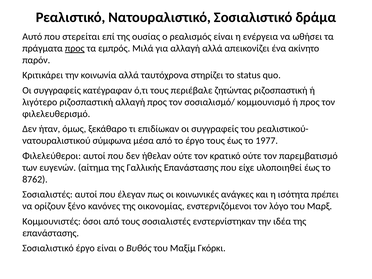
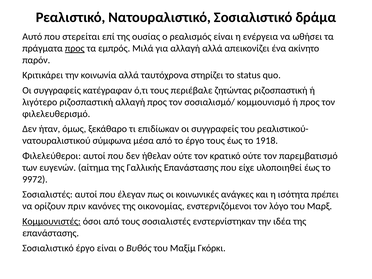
1977: 1977 -> 1918 (267, 141)
8762: 8762 -> 9972 (35, 179)
ξένο: ξένο -> πριν (77, 206)
Κομμουνιστές underline: none -> present (51, 221)
